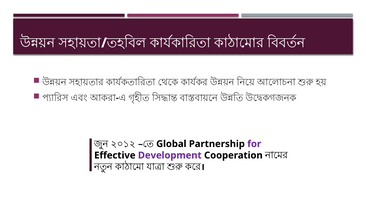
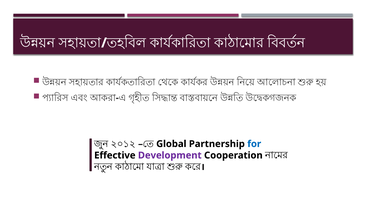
for colour: purple -> blue (254, 144)
